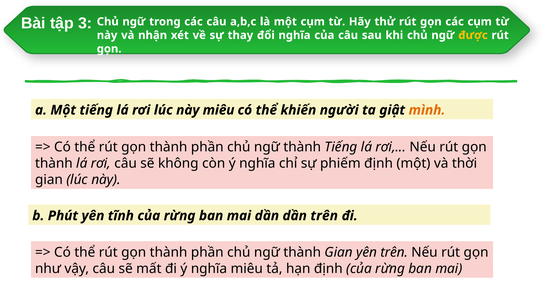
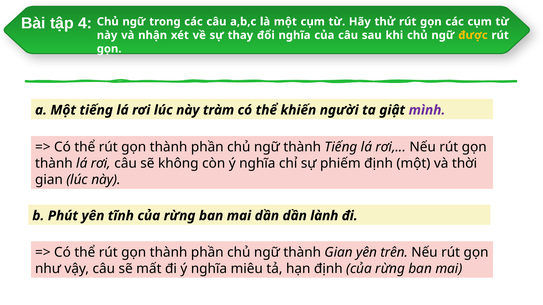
3: 3 -> 4 (85, 23)
này miêu: miêu -> tràm (219, 110)
mình colour: orange -> purple (427, 110)
dần trên: trên -> lành (324, 216)
